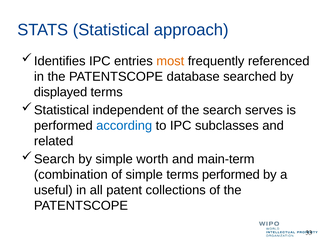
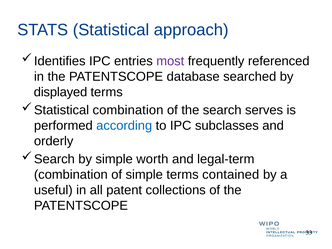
most colour: orange -> purple (170, 61)
independent: independent -> combination (128, 110)
related: related -> orderly (54, 141)
main-term: main-term -> legal-term (226, 159)
terms performed: performed -> contained (231, 175)
